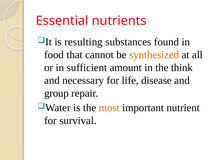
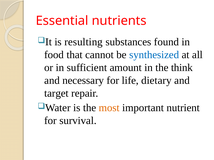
synthesized colour: orange -> blue (154, 55)
disease: disease -> dietary (156, 81)
group: group -> target (56, 93)
